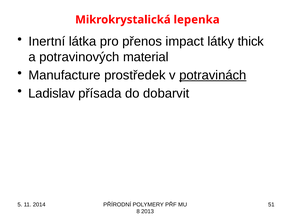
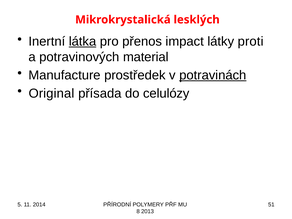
lepenka: lepenka -> lesklých (197, 20)
látka underline: none -> present (83, 41)
thick: thick -> proti (251, 41)
Ladislav: Ladislav -> Original (51, 93)
dobarvit: dobarvit -> celulózy (166, 93)
